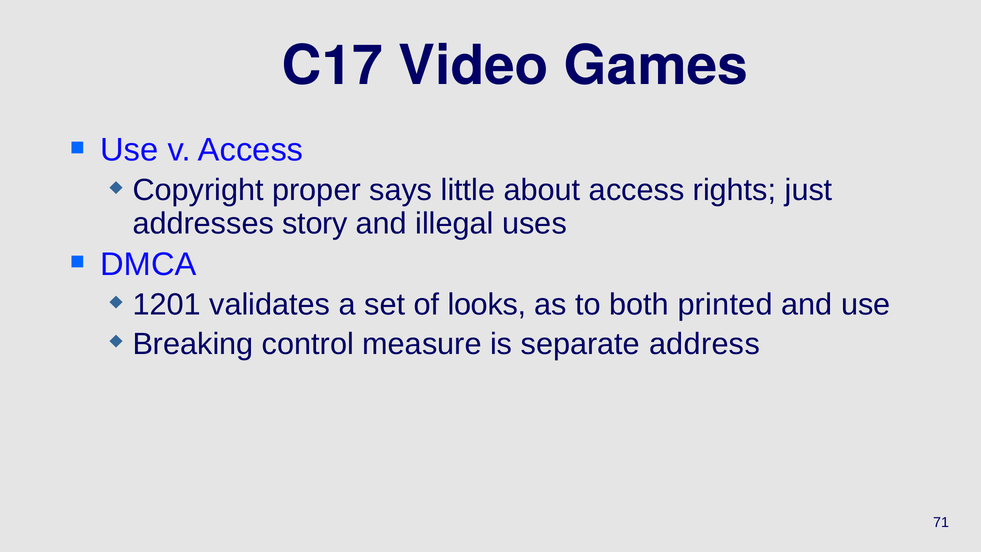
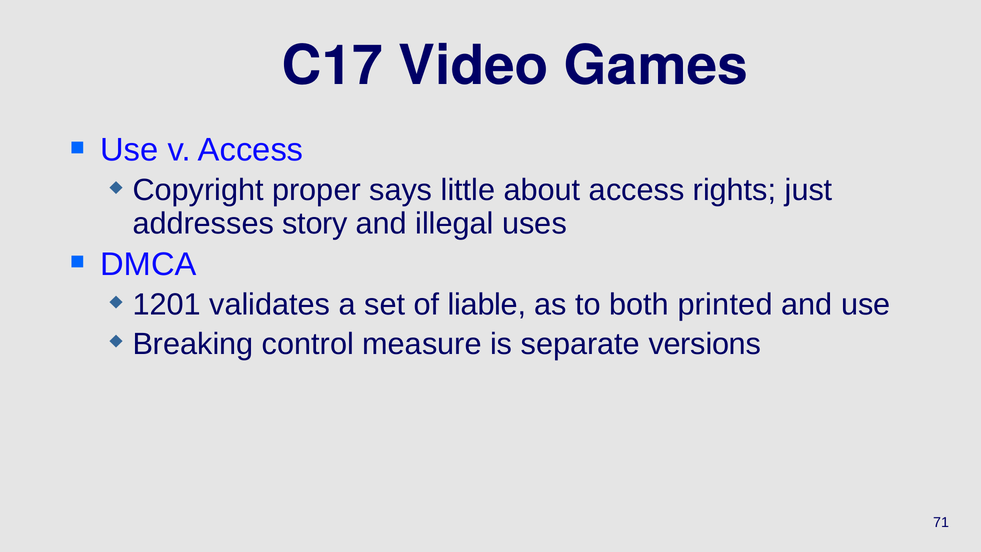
looks: looks -> liable (487, 305)
address: address -> versions (705, 344)
